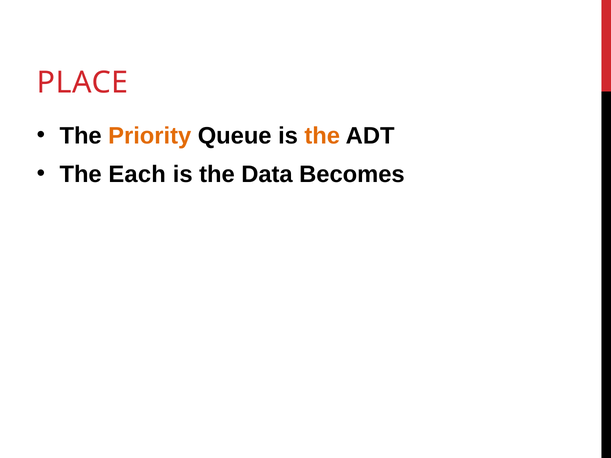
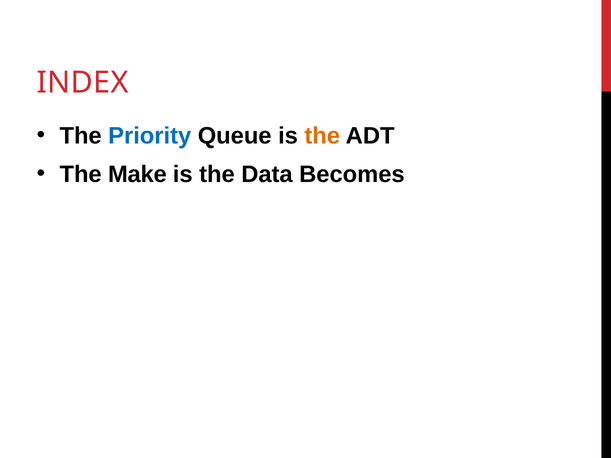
PLACE: PLACE -> INDEX (83, 83)
Priority colour: orange -> blue (150, 136)
Each: Each -> Make (137, 174)
